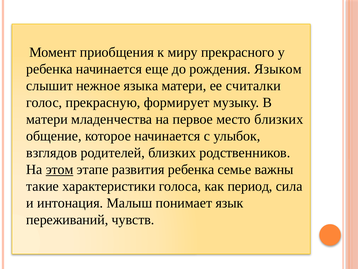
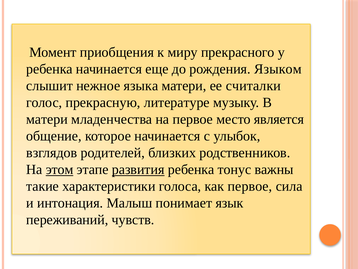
формирует: формирует -> литературе (177, 102)
место близких: близких -> является (279, 119)
развития underline: none -> present (138, 169)
семье: семье -> тонус (234, 169)
как период: период -> первое (250, 186)
